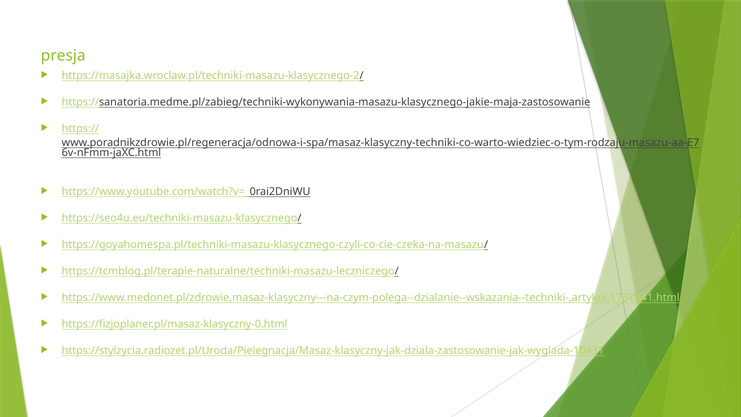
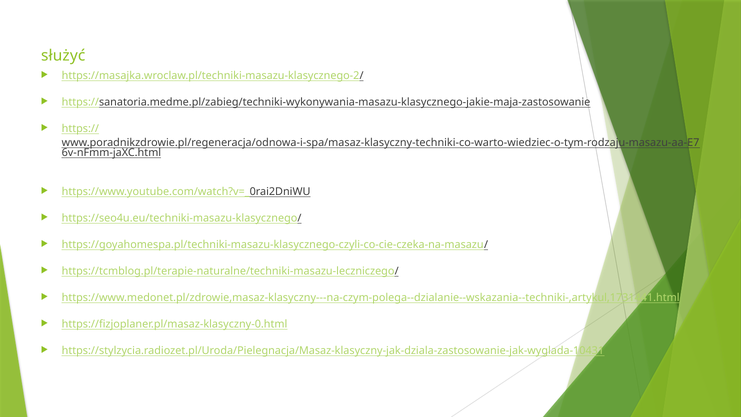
presja: presja -> służyć (63, 56)
